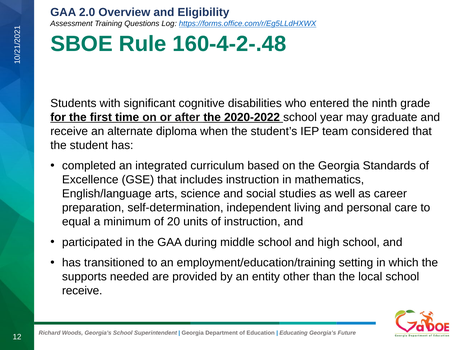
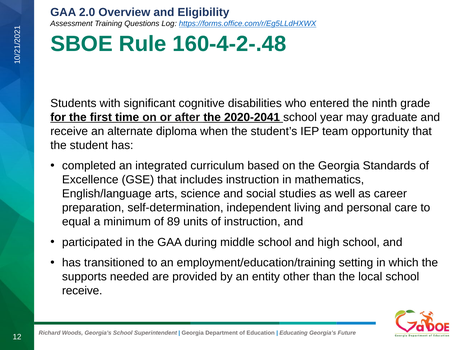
2020-2022: 2020-2022 -> 2020-2041 (252, 117)
considered: considered -> opportunity (380, 131)
20: 20 -> 89 (174, 222)
